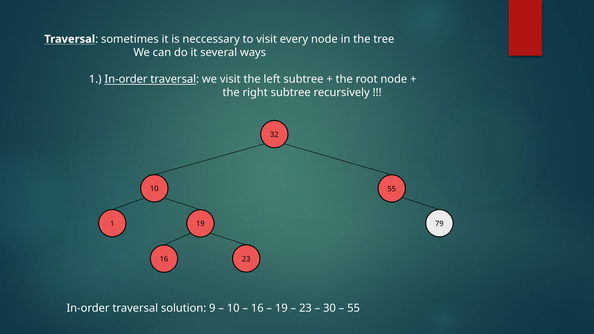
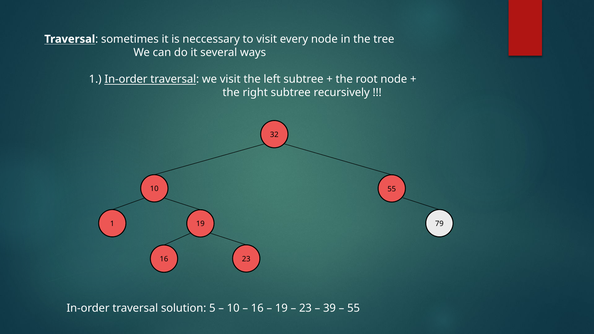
9: 9 -> 5 (212, 308)
30: 30 -> 39 (329, 308)
